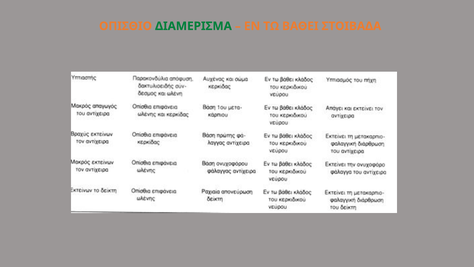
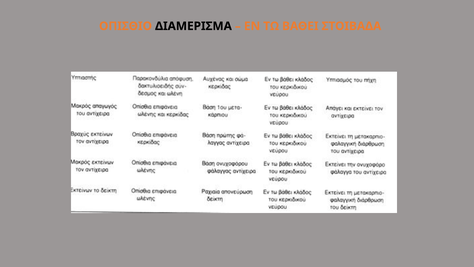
ΔΙΑΜΕΡΙΣΜΑ colour: green -> black (193, 26)
